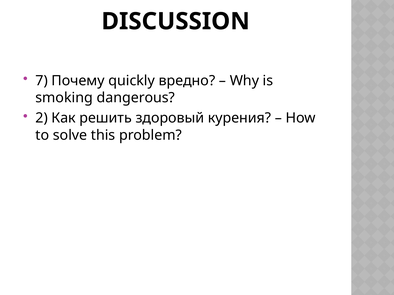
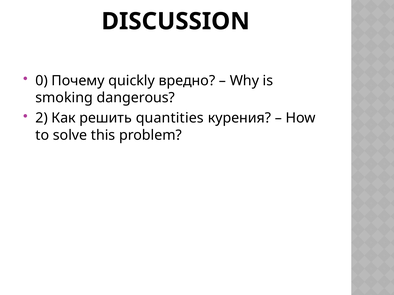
7: 7 -> 0 (42, 81)
здоровый: здоровый -> quantities (170, 118)
